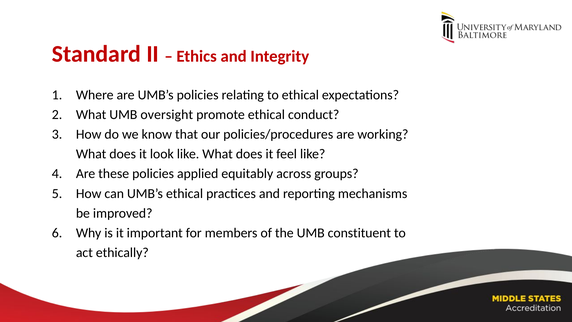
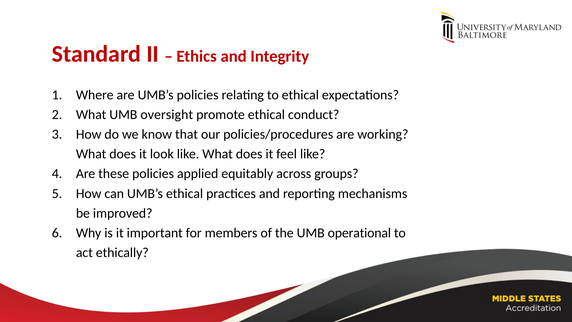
constituent: constituent -> operational (359, 233)
